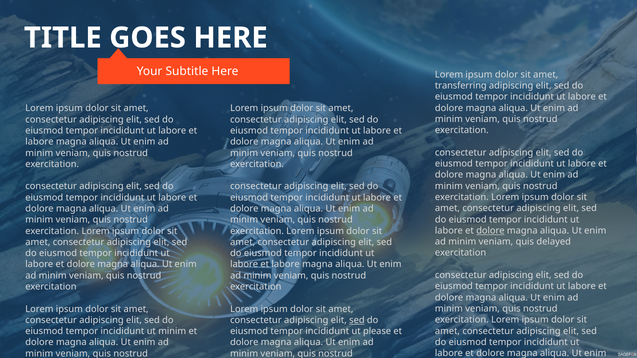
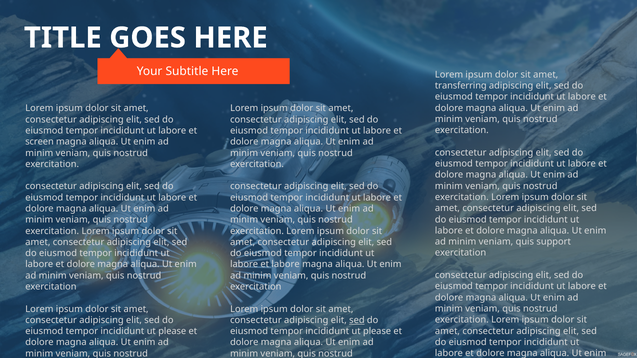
labore: labore -> screen (40, 142)
dolore underline: present -> none (490, 231)
delayed: delayed -> support (554, 242)
minim: minim -> please (172, 332)
